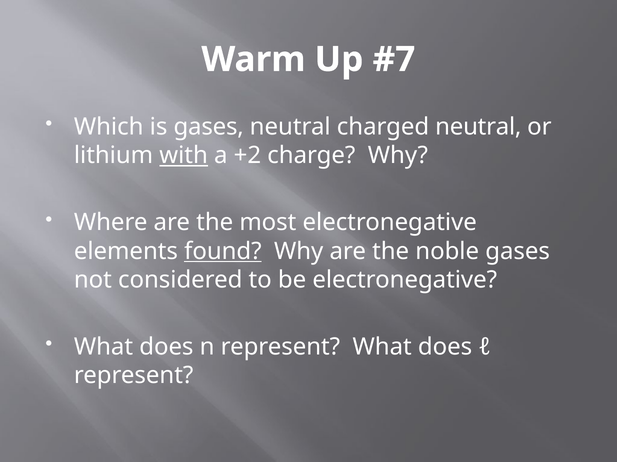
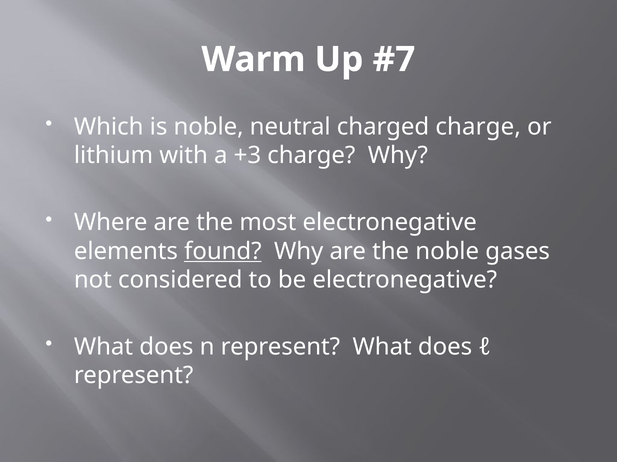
is gases: gases -> noble (209, 127)
charged neutral: neutral -> charge (478, 127)
with underline: present -> none (184, 156)
+2: +2 -> +3 (247, 156)
